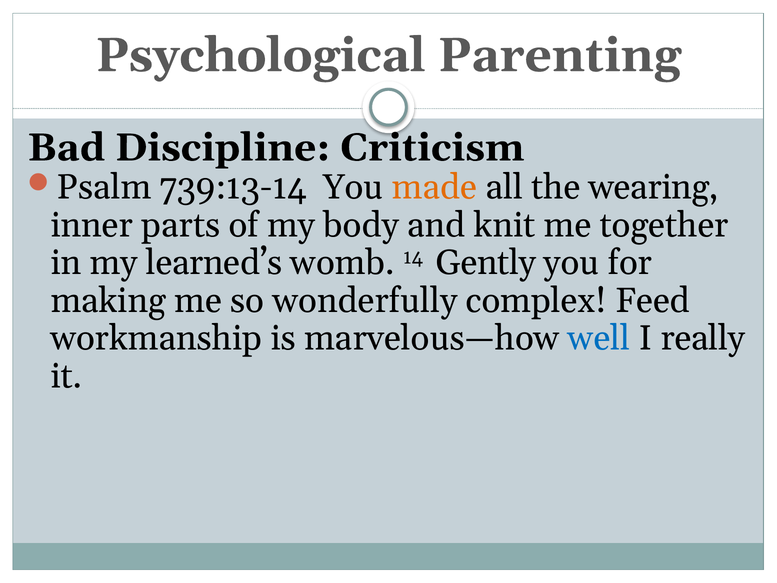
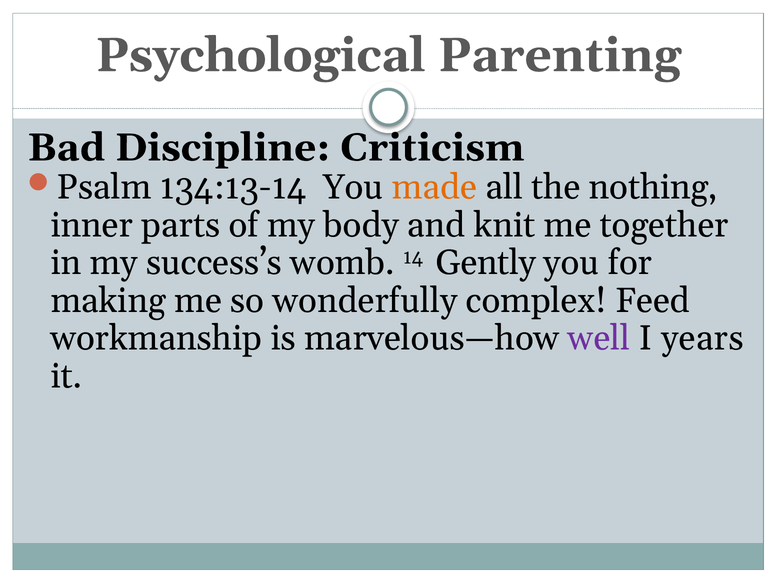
739:13-14: 739:13-14 -> 134:13-14 (233, 187)
wearing: wearing -> nothing (653, 187)
learned’s: learned’s -> success’s (214, 263)
well colour: blue -> purple (599, 338)
really: really -> years (702, 338)
